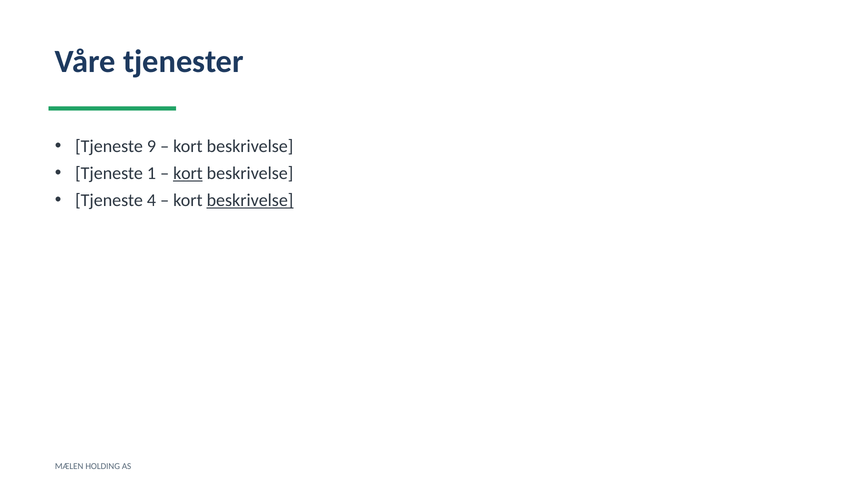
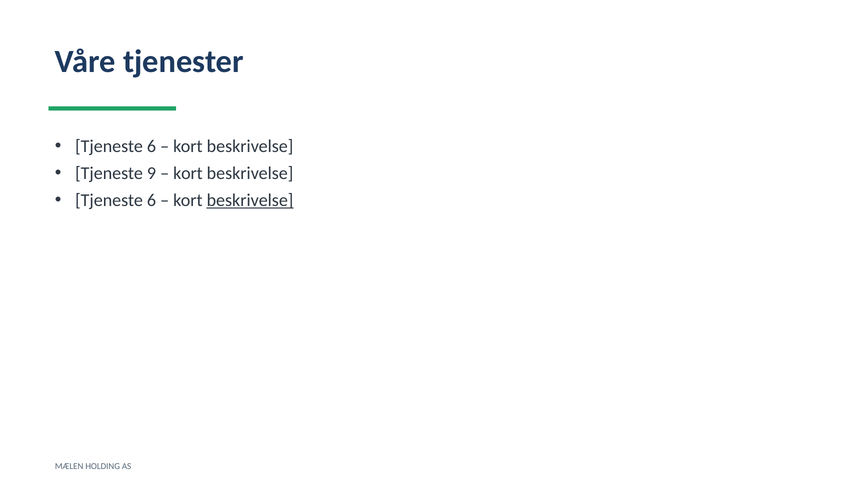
9: 9 -> 6 (151, 146)
1: 1 -> 9 (151, 173)
kort underline: present -> none (188, 173)
4: 4 -> 6 (151, 200)
